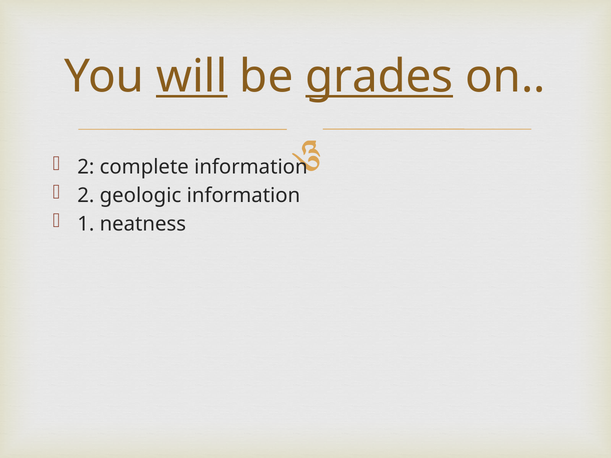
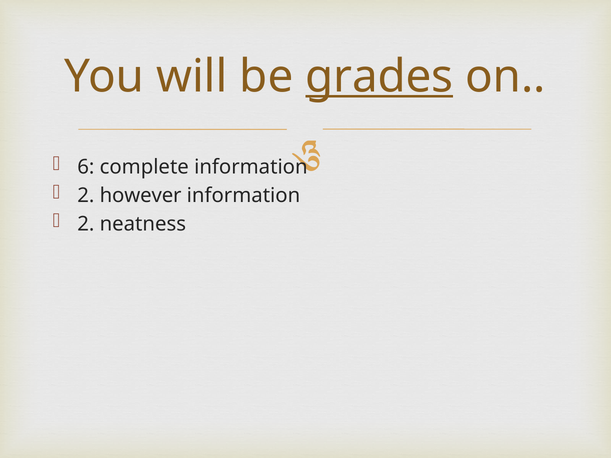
will underline: present -> none (192, 77)
2: 2 -> 6 (86, 167)
geologic: geologic -> however (141, 195)
1: 1 -> 2 (86, 224)
